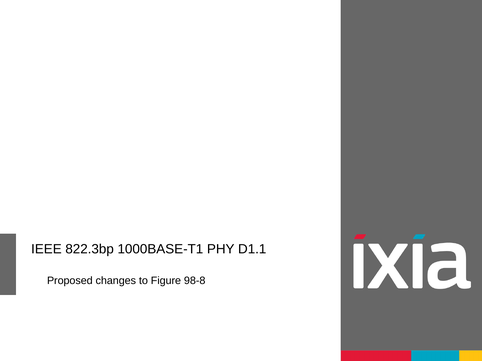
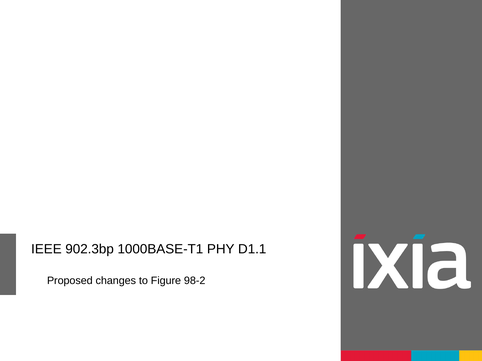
822.3bp: 822.3bp -> 902.3bp (90, 250)
98-8: 98-8 -> 98-2 (195, 281)
